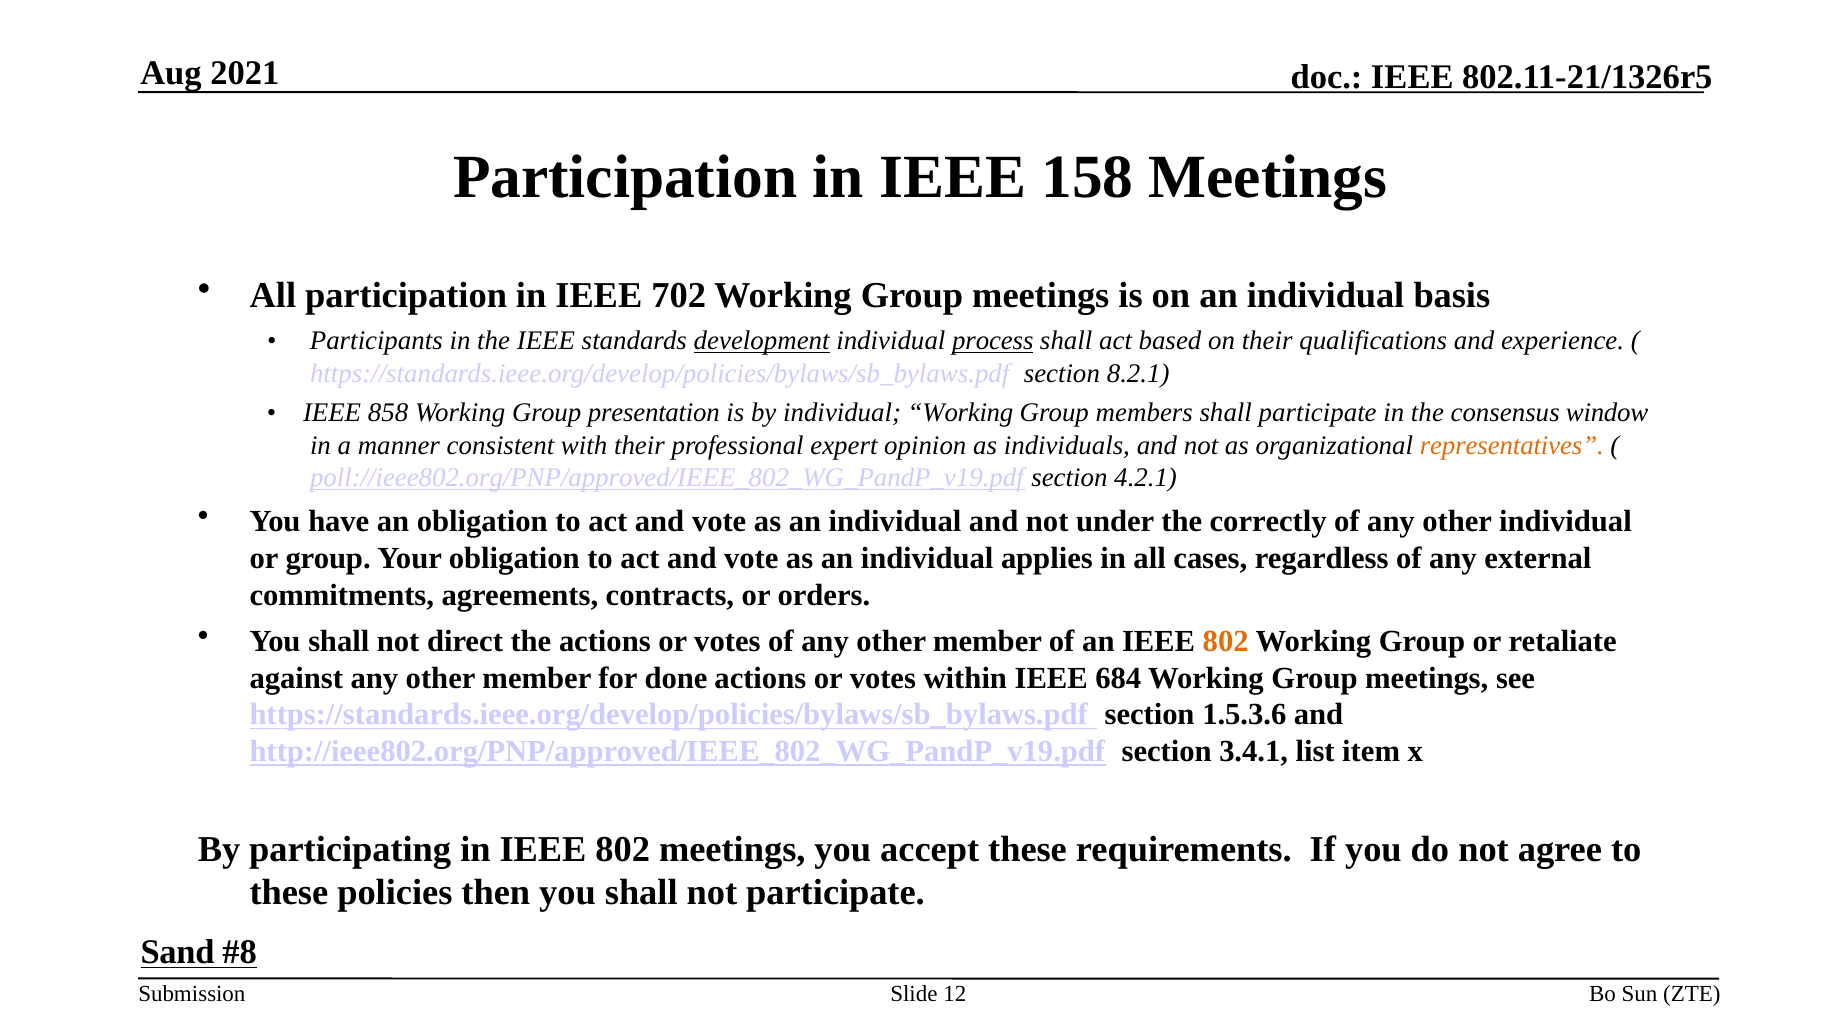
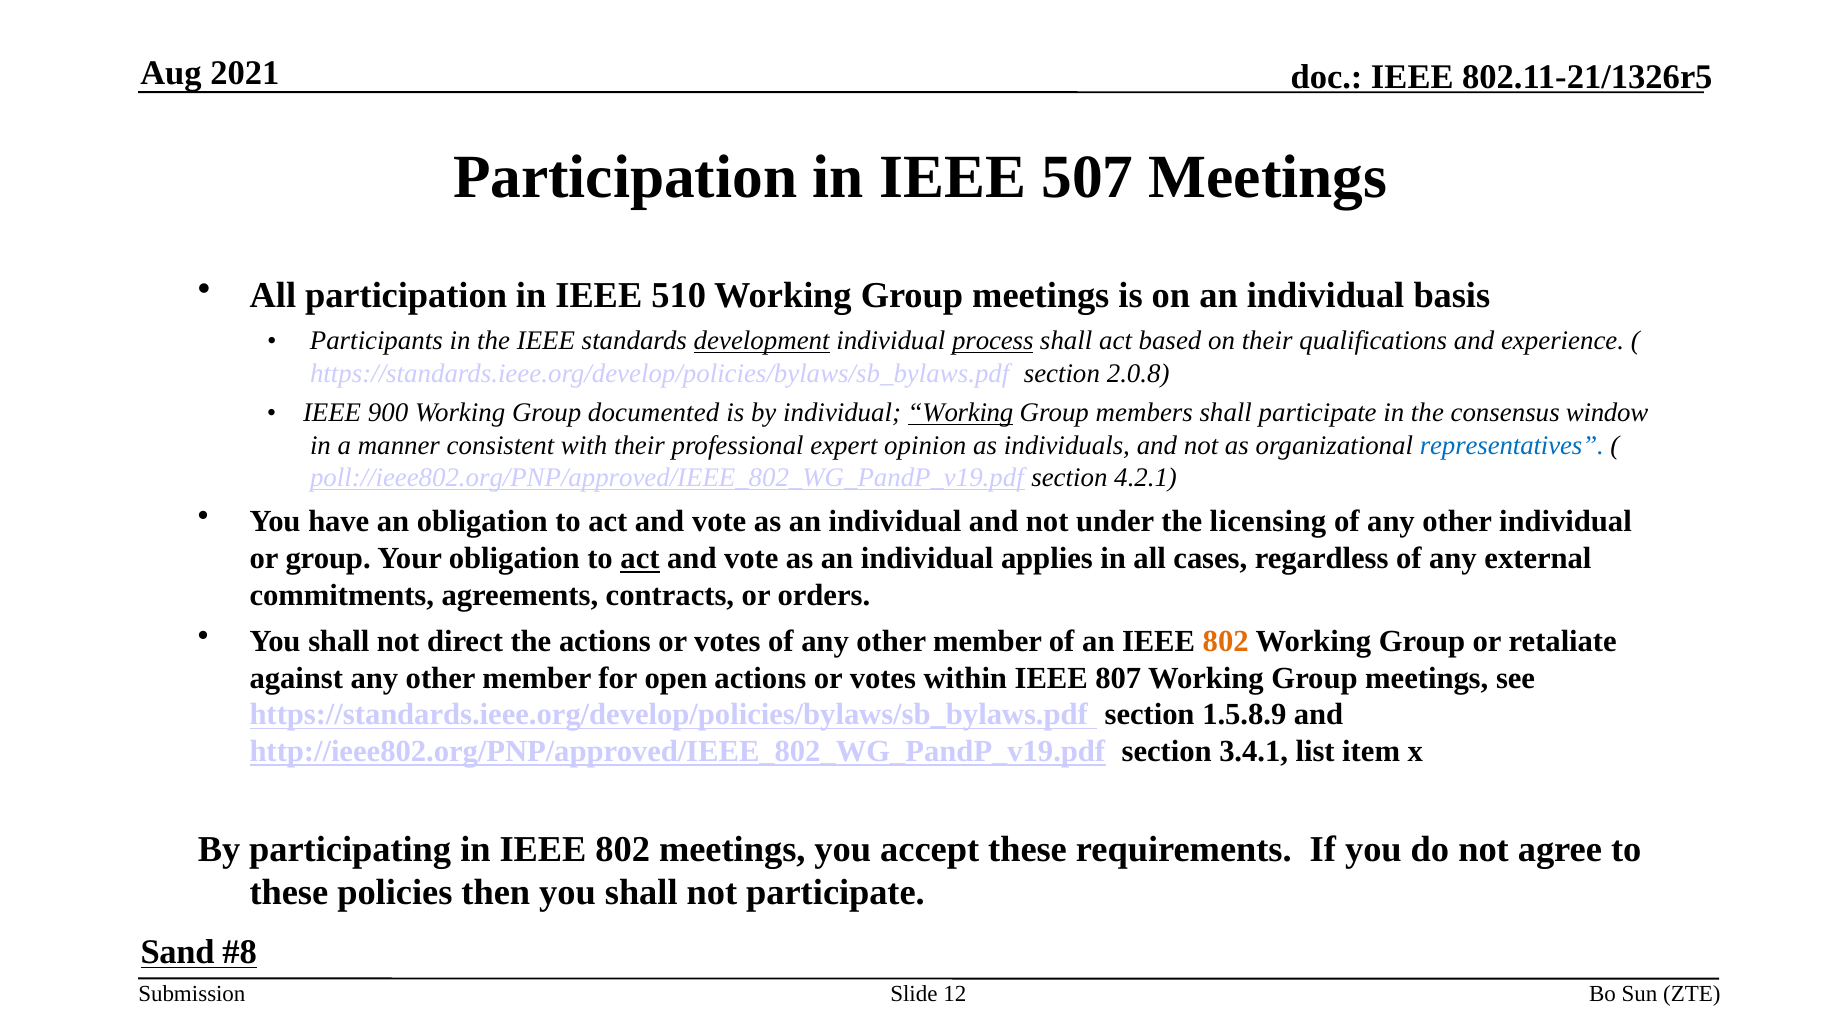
158: 158 -> 507 (1087, 177)
702: 702 -> 510 (679, 296)
8.2.1: 8.2.1 -> 2.0.8 (1138, 373)
858: 858 -> 900 (388, 413)
presentation: presentation -> documented (654, 413)
Working underline: none -> present (961, 413)
representatives colour: orange -> blue (1512, 445)
correctly: correctly -> licensing (1268, 522)
act underline: none -> present (640, 558)
done: done -> open (676, 678)
684: 684 -> 807 (1118, 678)
1.5.3.6: 1.5.3.6 -> 1.5.8.9 (1244, 715)
